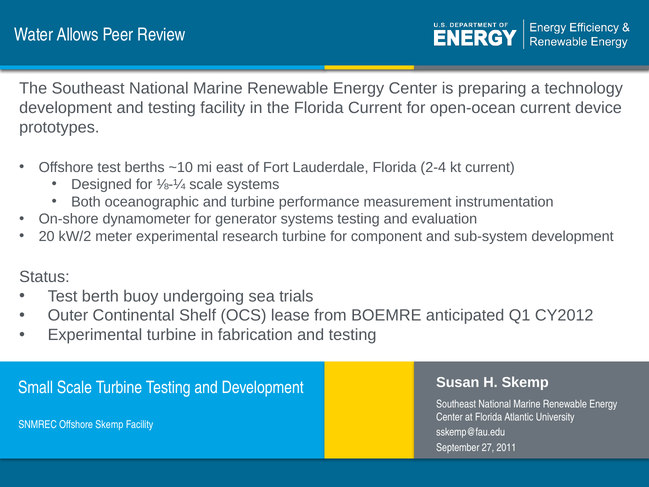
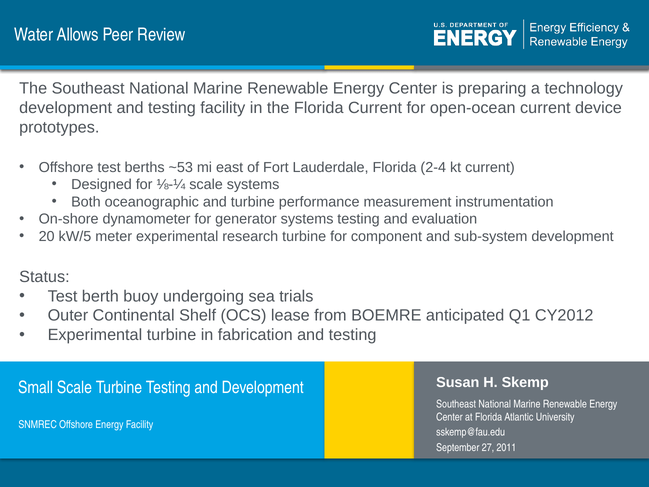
~10: ~10 -> ~53 (181, 167)
kW/2: kW/2 -> kW/5 (75, 236)
Offshore Skemp: Skemp -> Energy (109, 424)
